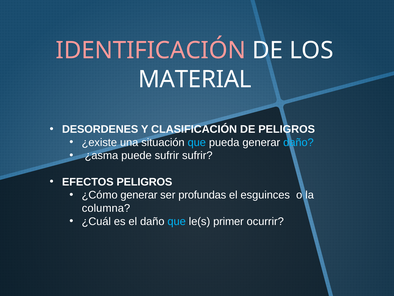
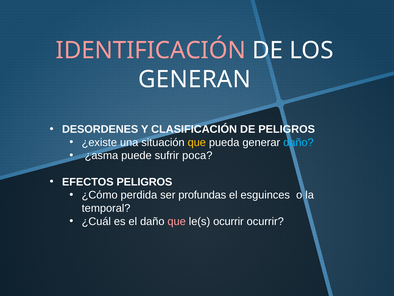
MATERIAL: MATERIAL -> GENERAN (195, 79)
que colour: light blue -> yellow (197, 142)
sufrir sufrir: sufrir -> poca (197, 155)
¿Cómo generar: generar -> perdida (139, 195)
columna: columna -> temporal (106, 208)
que colour: light blue -> pink (177, 221)
le(s primer: primer -> ocurrir (228, 221)
